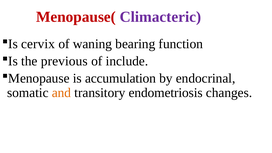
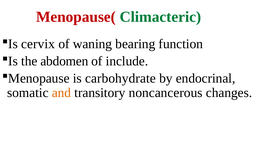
Climacteric colour: purple -> green (160, 17)
previous: previous -> abdomen (64, 61)
accumulation: accumulation -> carbohydrate (120, 78)
endometriosis: endometriosis -> noncancerous (166, 93)
